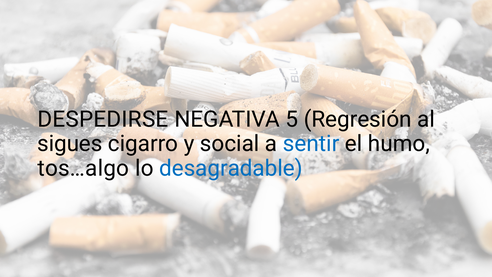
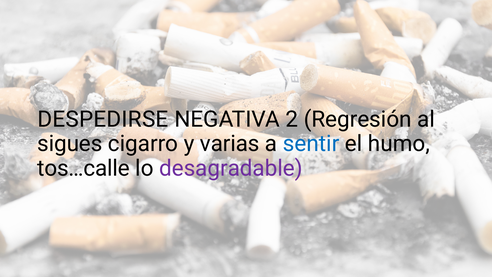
5: 5 -> 2 (292, 119)
social: social -> varias (230, 144)
tos…algo: tos…algo -> tos…calle (84, 168)
desagradable colour: blue -> purple (231, 168)
